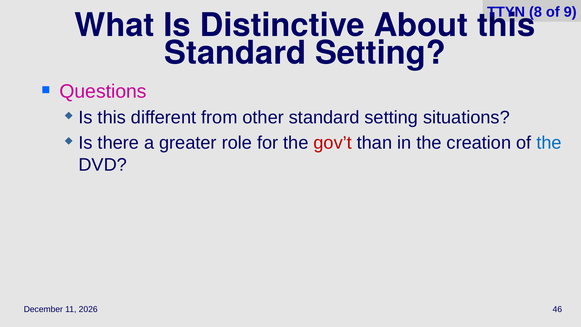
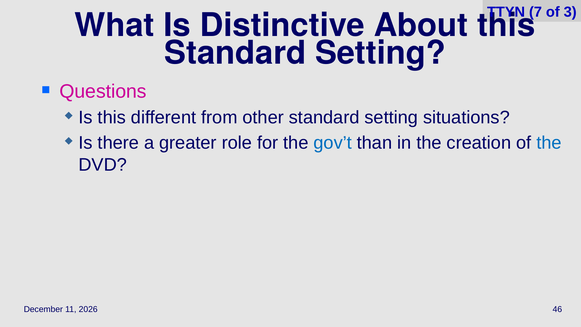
8: 8 -> 7 (535, 12)
9: 9 -> 3 (570, 12)
gov’t colour: red -> blue (333, 143)
